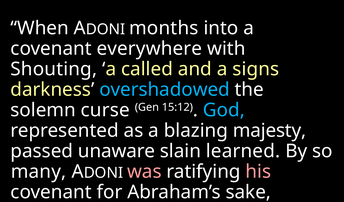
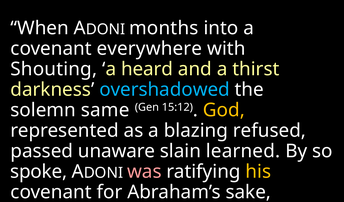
called: called -> heard (147, 69)
signs: signs -> thirst (256, 69)
curse: curse -> same (105, 110)
God colour: light blue -> yellow (224, 110)
majesty: majesty -> refused (269, 130)
many: many -> spoke (39, 171)
his colour: pink -> yellow (258, 171)
